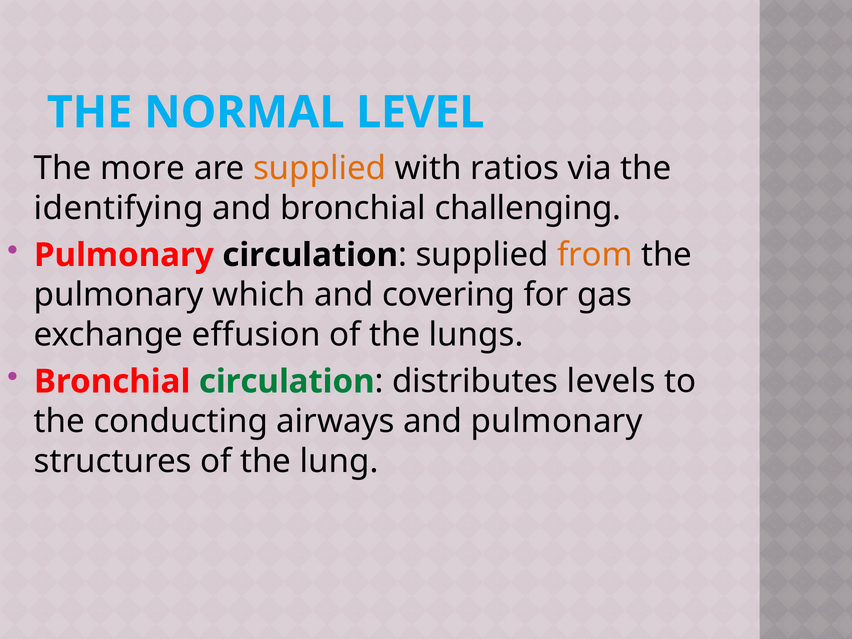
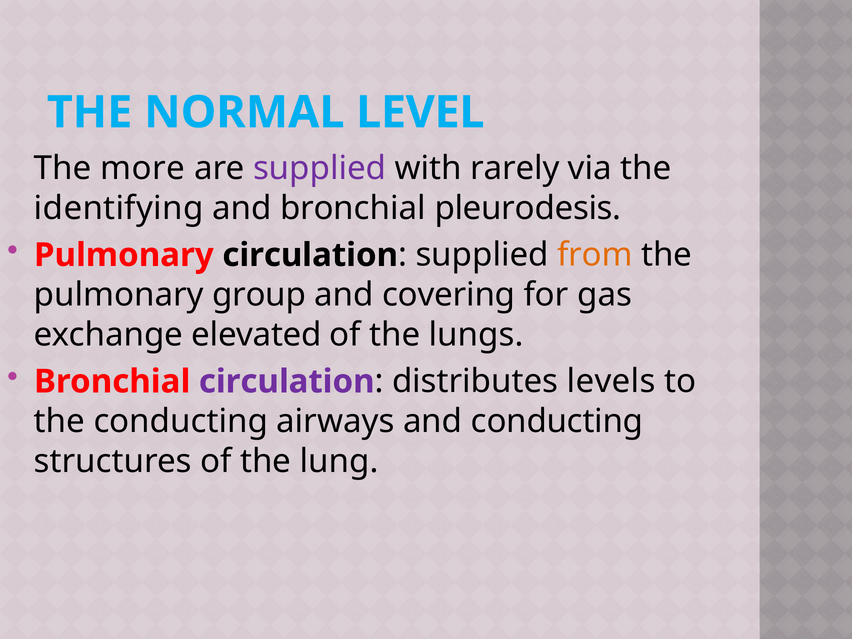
supplied colour: orange -> purple (320, 168)
ratios: ratios -> rarely (515, 168)
challenging: challenging -> pleurodesis (528, 208)
which: which -> group (259, 295)
effusion: effusion -> elevated (256, 335)
circulation colour: green -> purple (287, 382)
and pulmonary: pulmonary -> conducting (557, 421)
